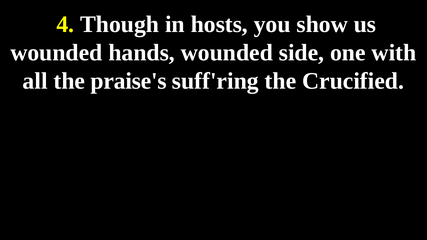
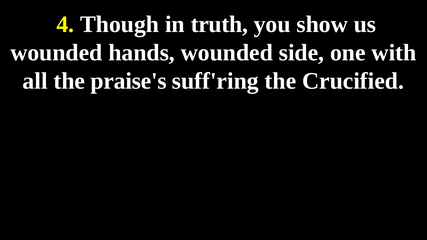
hosts: hosts -> truth (219, 24)
